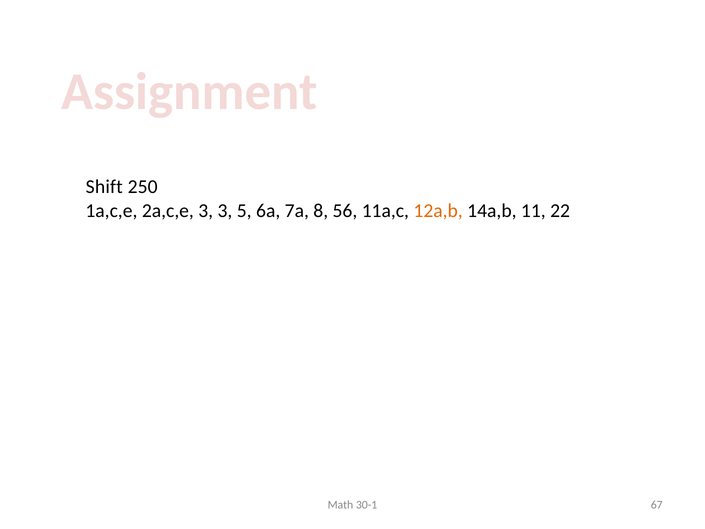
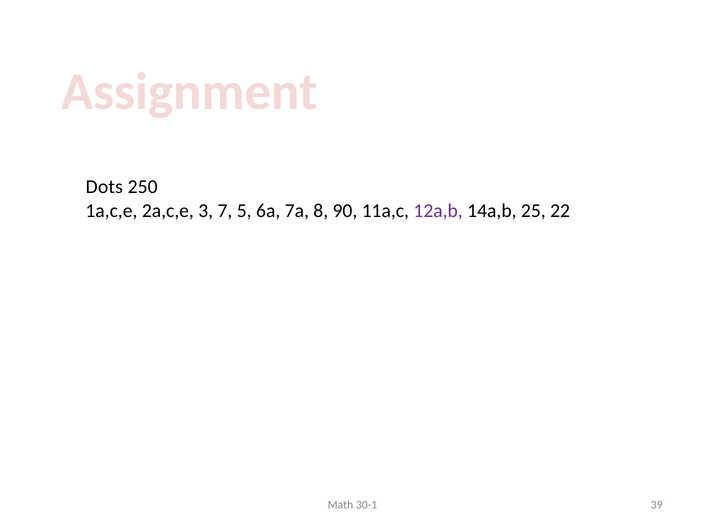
Shift: Shift -> Dots (104, 187)
3 3: 3 -> 7 (225, 210)
56: 56 -> 90 (345, 210)
12a,b colour: orange -> purple (438, 210)
11: 11 -> 25 (533, 210)
67: 67 -> 39 (657, 505)
